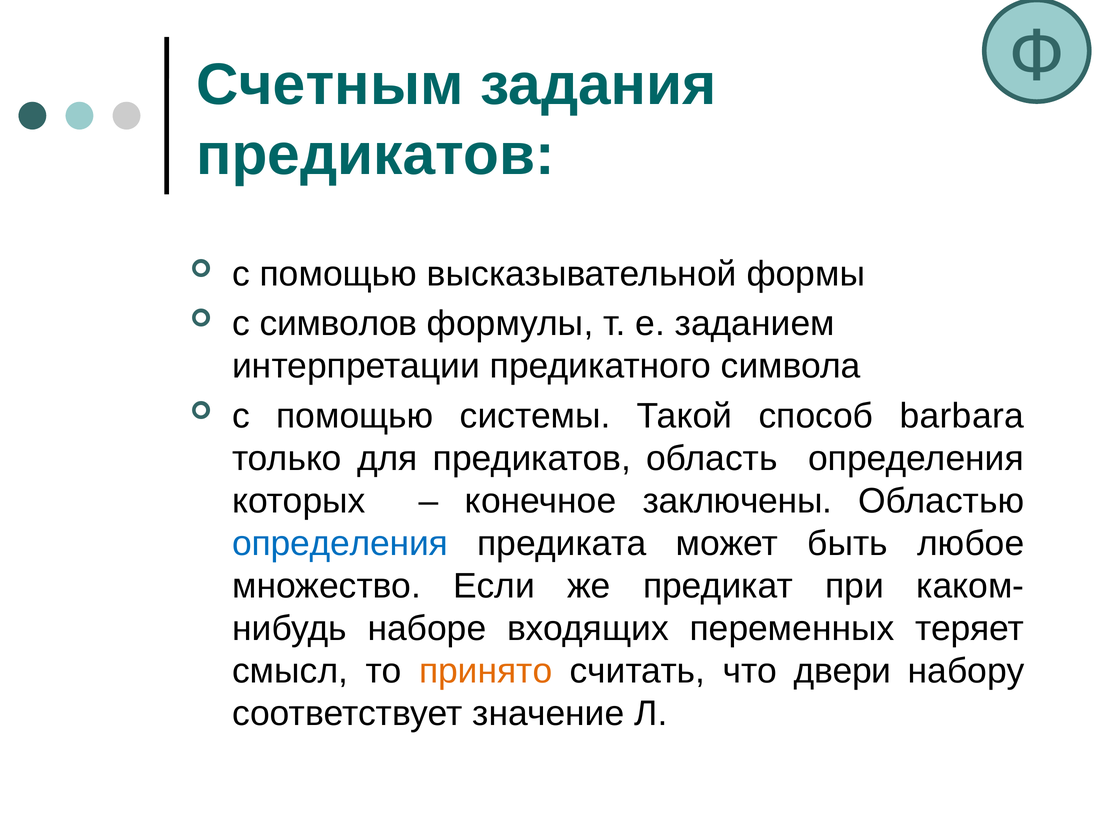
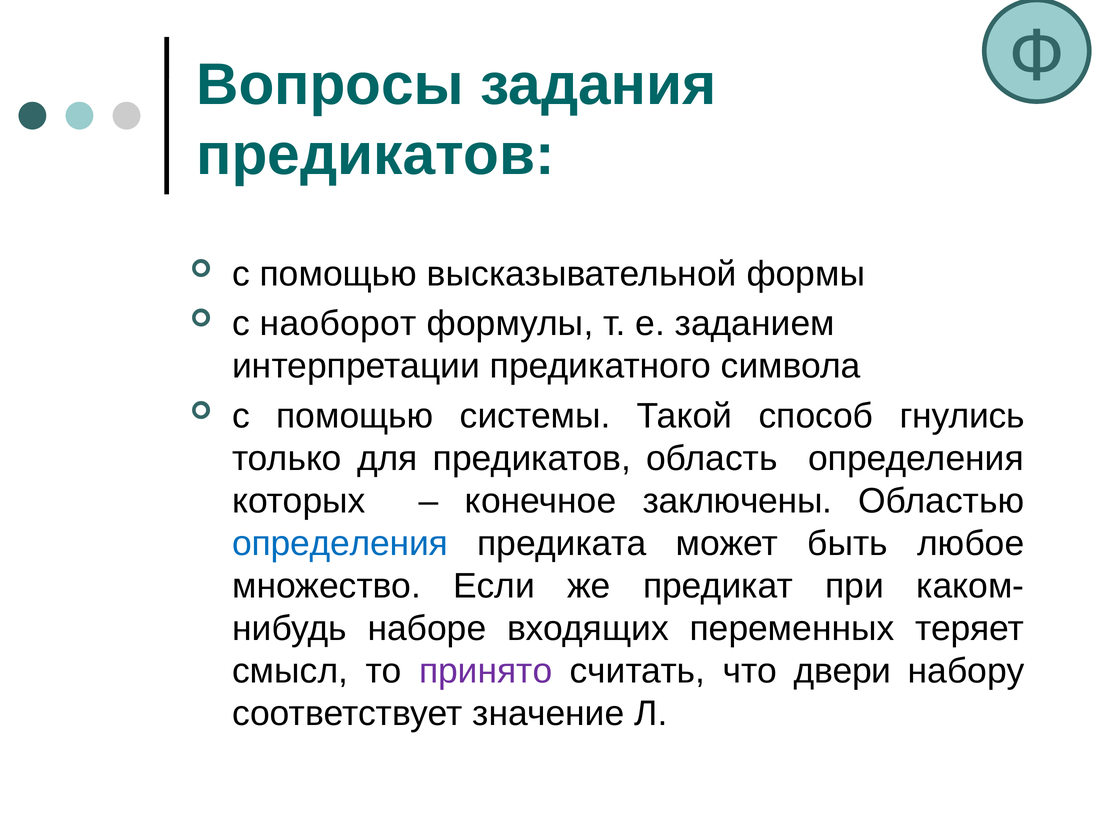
Счетным: Счетным -> Вопросы (330, 85)
символов: символов -> наоборот (338, 324)
barbara: barbara -> гнулись (962, 416)
принято colour: orange -> purple (486, 671)
